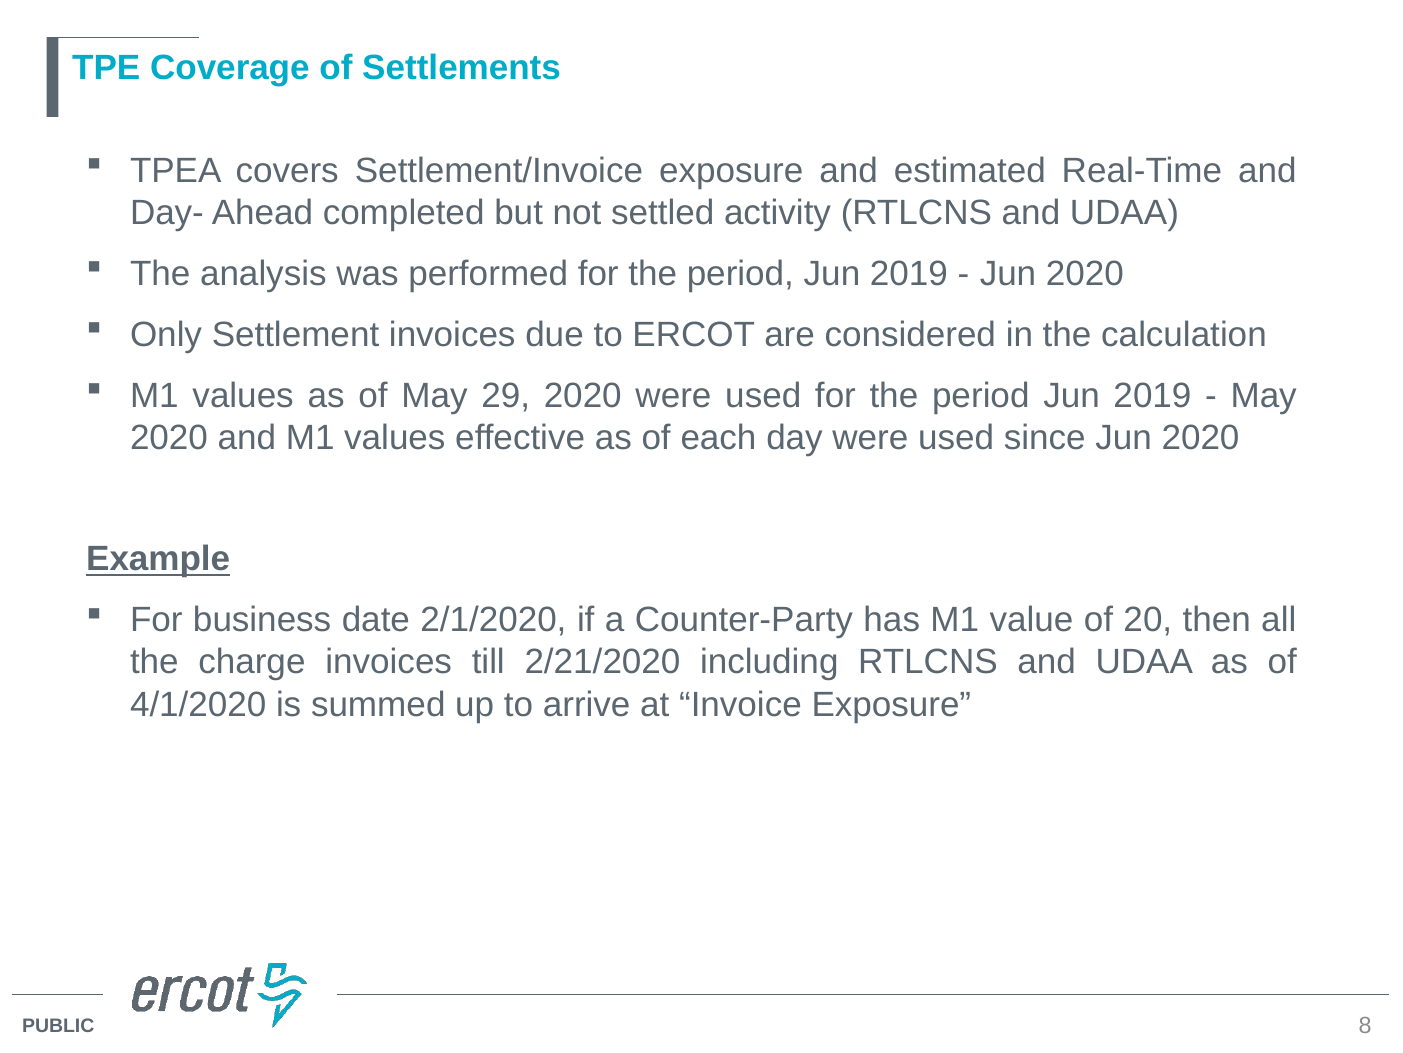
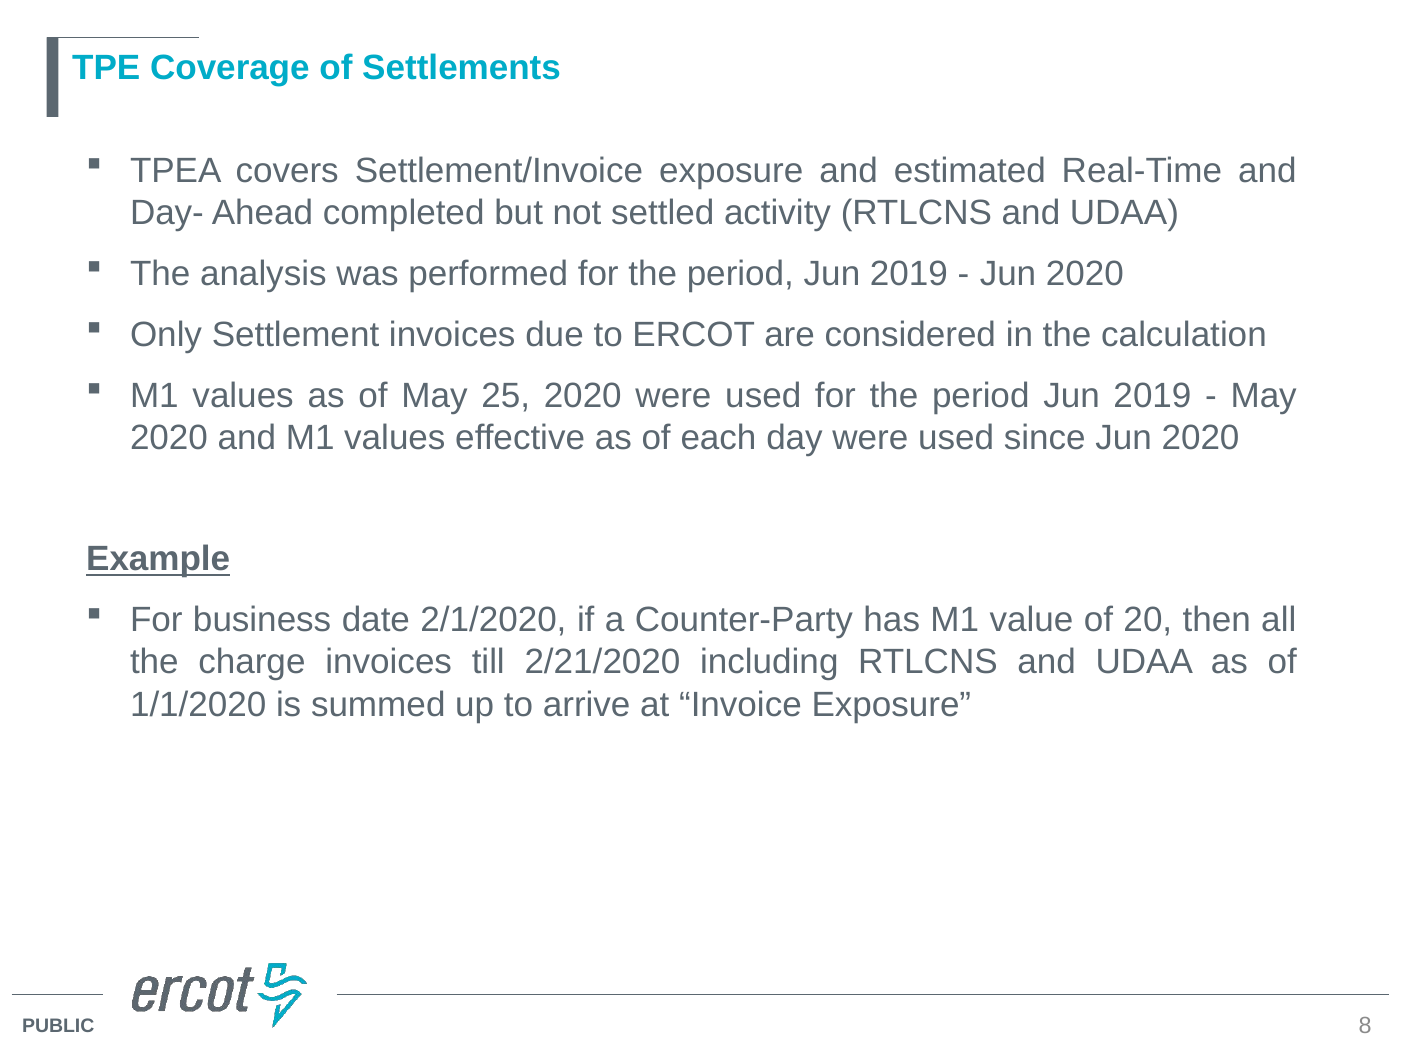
29: 29 -> 25 (506, 395)
4/1/2020: 4/1/2020 -> 1/1/2020 (198, 704)
